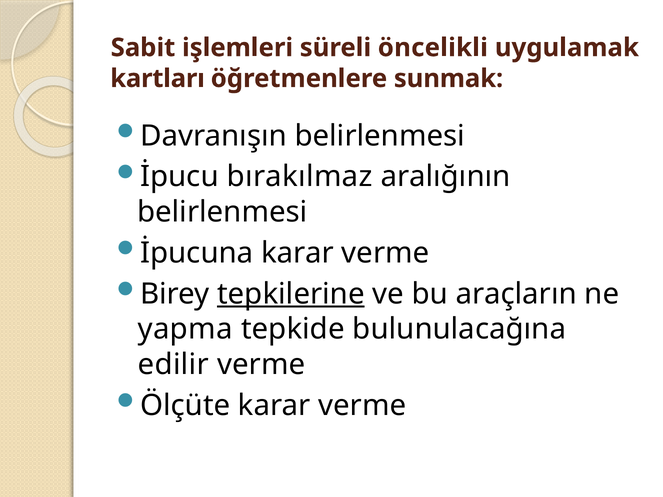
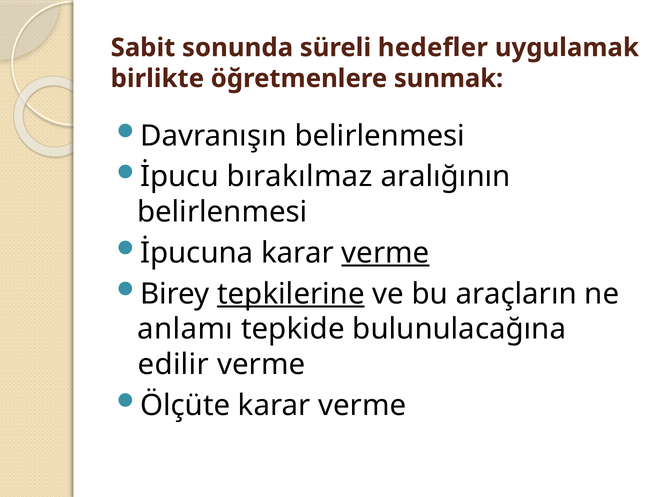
işlemleri: işlemleri -> sonunda (238, 48)
öncelikli: öncelikli -> hedefler (433, 48)
kartları: kartları -> birlikte (157, 79)
verme underline: none -> present (385, 253)
yapma: yapma -> anlamı (185, 329)
